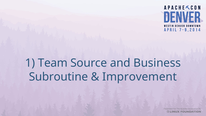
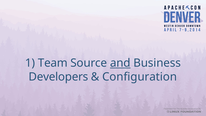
and underline: none -> present (120, 63)
Subroutine: Subroutine -> Developers (58, 77)
Improvement: Improvement -> Configuration (140, 77)
